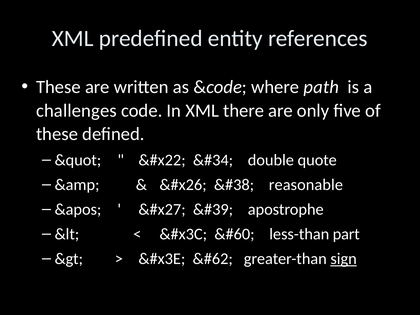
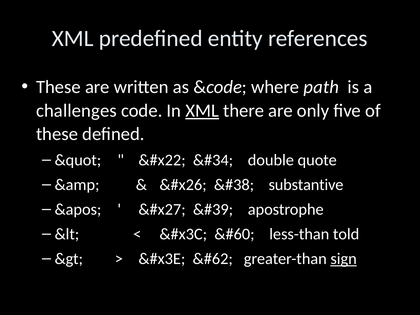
XML underline: none -> present (202, 111)
reasonable: reasonable -> substantive (306, 185)
part: part -> told (346, 234)
